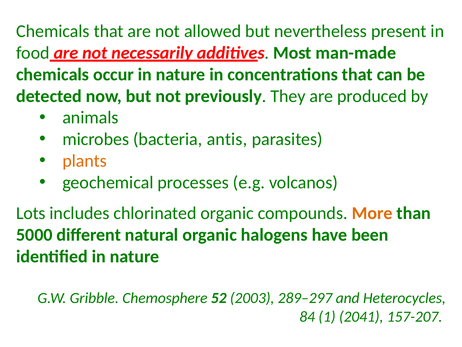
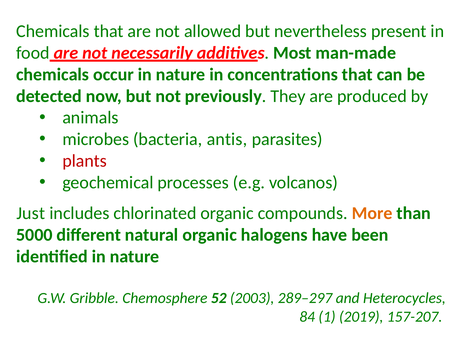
plants colour: orange -> red (85, 161)
Lots: Lots -> Just (31, 213)
2041: 2041 -> 2019 (361, 316)
